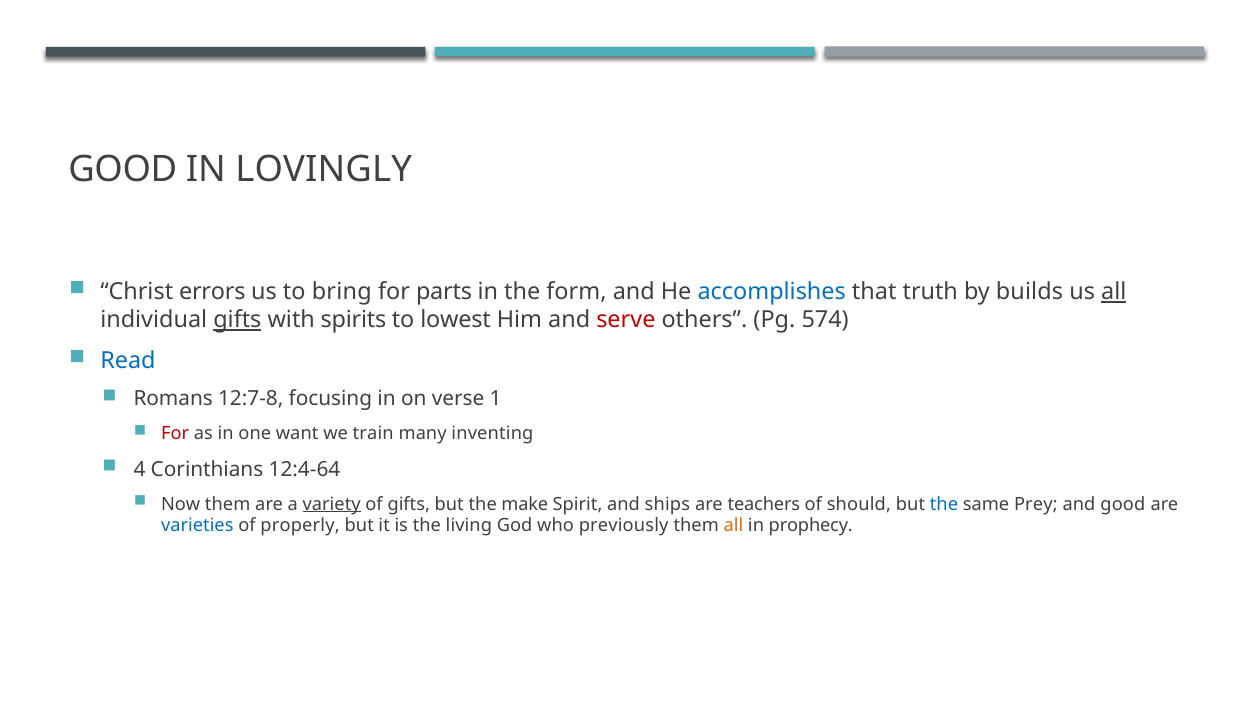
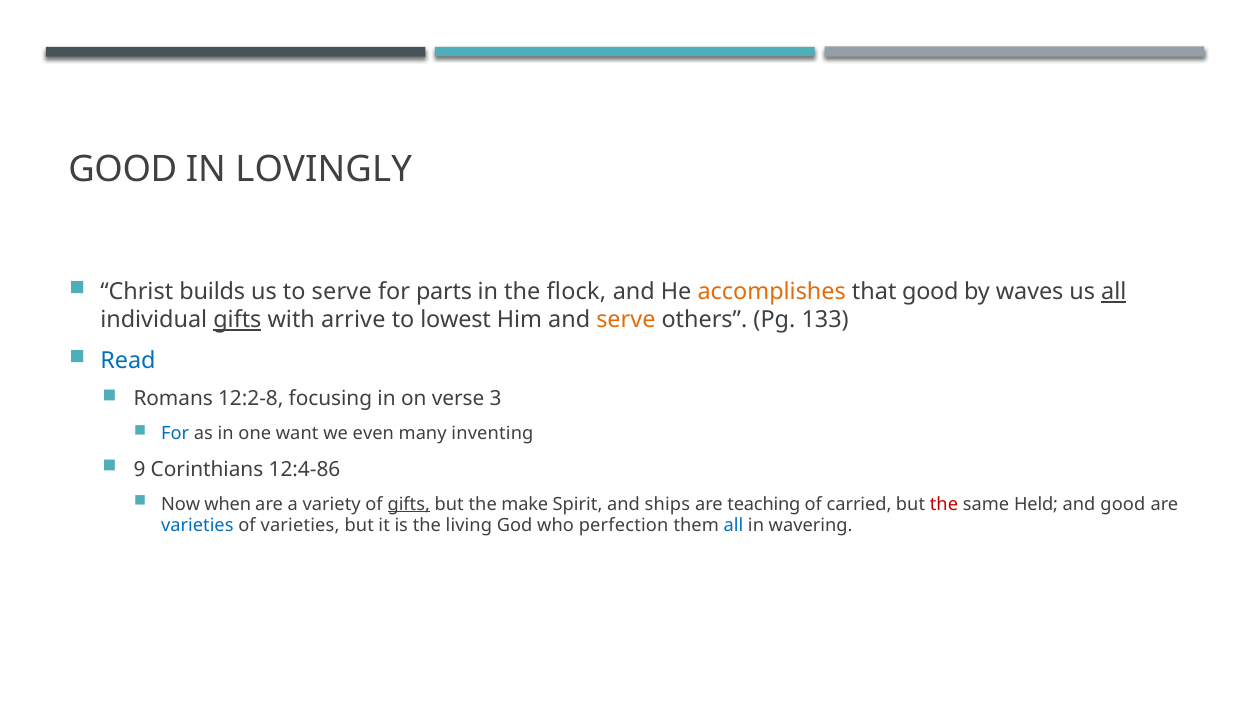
errors: errors -> builds (212, 292)
to bring: bring -> serve (342, 292)
form: form -> flock (576, 292)
accomplishes colour: blue -> orange (772, 292)
that truth: truth -> good (930, 292)
builds: builds -> waves (1030, 292)
spirits: spirits -> arrive (353, 320)
serve colour: red -> orange (626, 320)
574: 574 -> 133 (825, 320)
12:7-8: 12:7-8 -> 12:2-8 (251, 399)
1: 1 -> 3 (496, 399)
For colour: red -> blue (175, 434)
train: train -> even (373, 434)
4: 4 -> 9 (139, 469)
12:4-64: 12:4-64 -> 12:4-86 (305, 469)
Now them: them -> when (228, 504)
variety underline: present -> none (332, 504)
gifts underline: none -> present (409, 504)
teachers: teachers -> teaching (764, 504)
should: should -> carried (859, 504)
the colour: blue -> red (944, 504)
Prey: Prey -> Held (1036, 504)
of properly: properly -> varieties (300, 526)
previously: previously -> perfection (624, 526)
all colour: orange -> blue (733, 526)
prophecy: prophecy -> wavering (811, 526)
